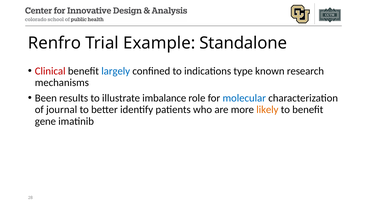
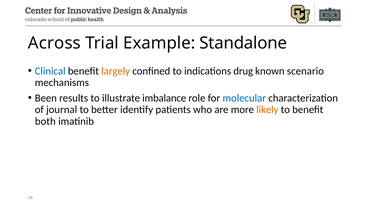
Renfro: Renfro -> Across (54, 43)
Clinical colour: red -> blue (50, 71)
largely colour: blue -> orange (116, 71)
type: type -> drug (243, 71)
research: research -> scenario (305, 71)
gene: gene -> both (45, 121)
